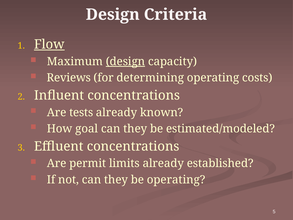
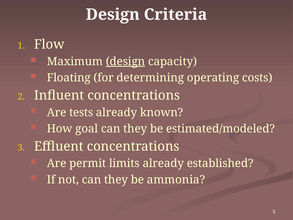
Flow underline: present -> none (49, 44)
Reviews: Reviews -> Floating (69, 78)
be operating: operating -> ammonia (176, 179)
